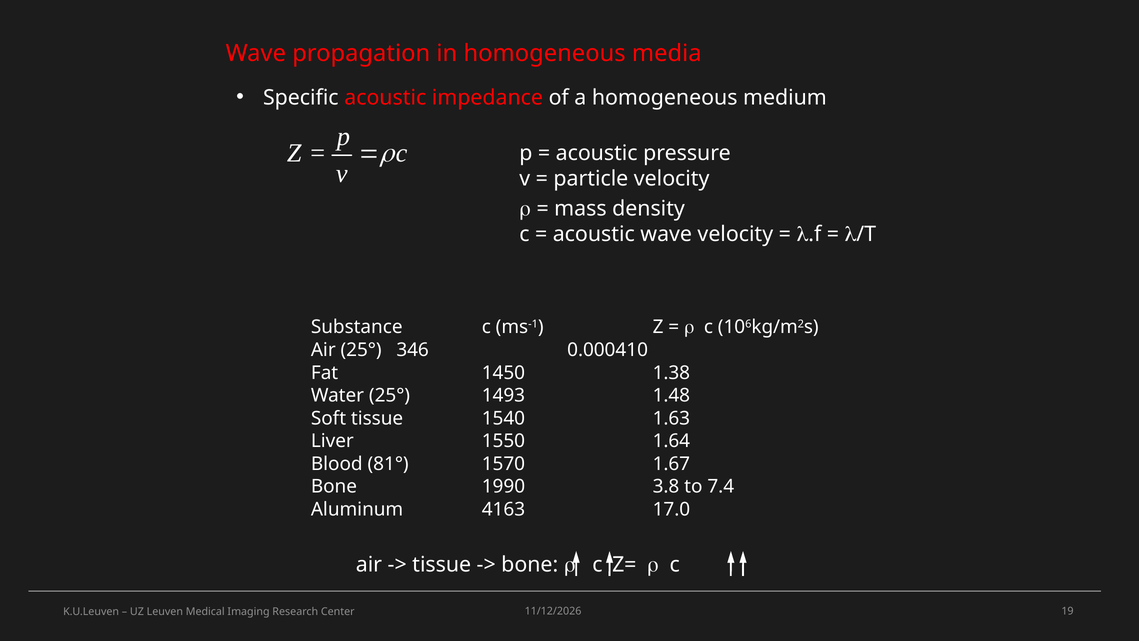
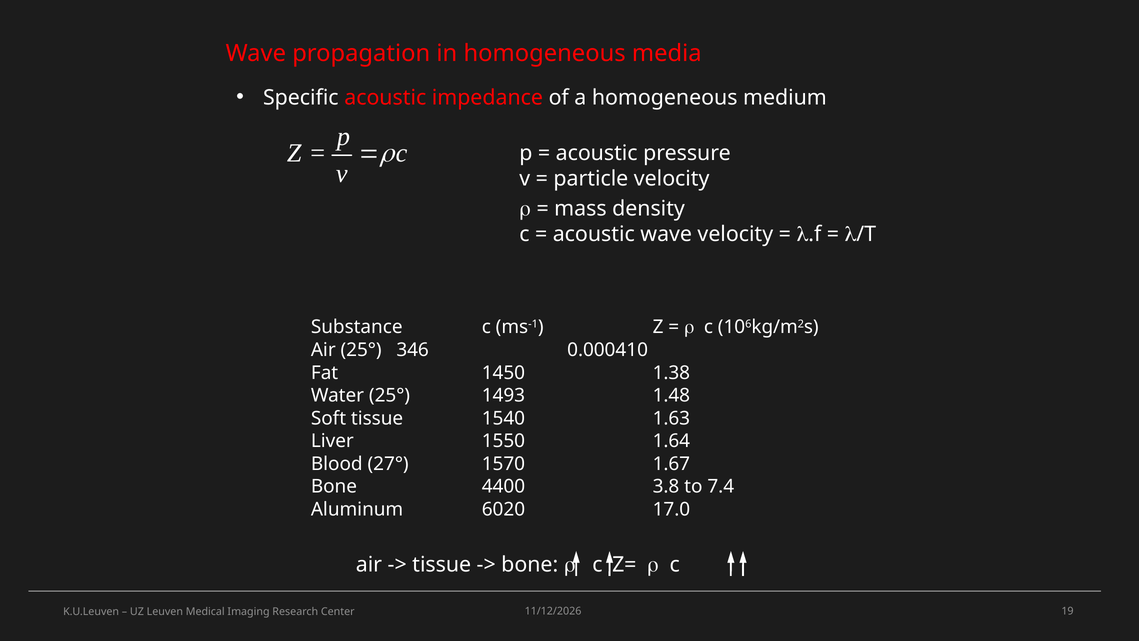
81°: 81° -> 27° (388, 464)
1990: 1990 -> 4400 (503, 486)
4163: 4163 -> 6020 (503, 509)
